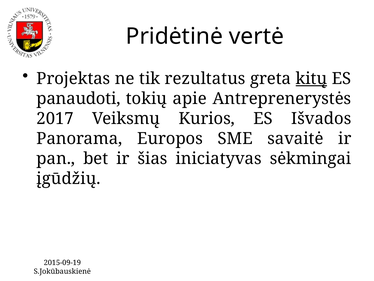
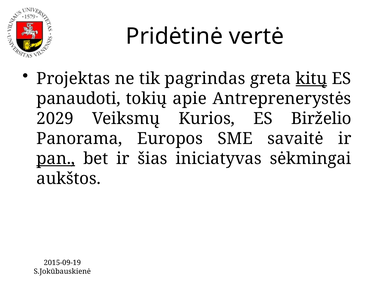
rezultatus: rezultatus -> pagrindas (205, 78)
2017: 2017 -> 2029 (55, 118)
Išvados: Išvados -> Birželio (321, 118)
pan underline: none -> present (56, 158)
įgūdžių: įgūdžių -> aukštos (69, 178)
